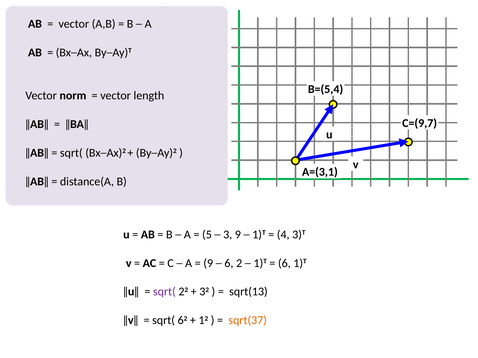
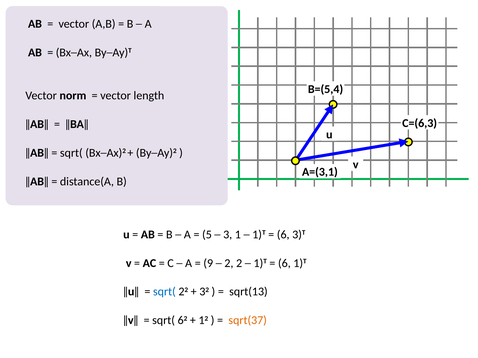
C=(9,7: C=(9,7 -> C=(6,3 (420, 123)
3 9: 9 -> 1 (238, 235)
4: 4 -> 6 (283, 235)
6: 6 -> 2 (229, 263)
sqrt( colour: purple -> blue (164, 292)
